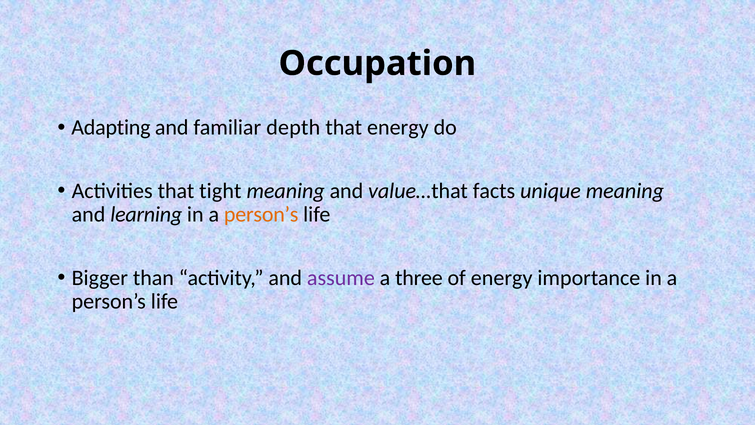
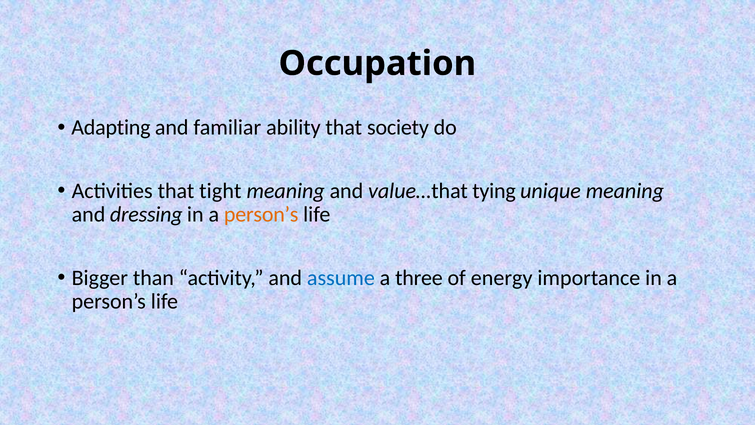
depth: depth -> ability (293, 128)
that energy: energy -> society (398, 128)
facts: facts -> tying (494, 191)
learning: learning -> dressing (146, 215)
assume colour: purple -> blue (341, 278)
